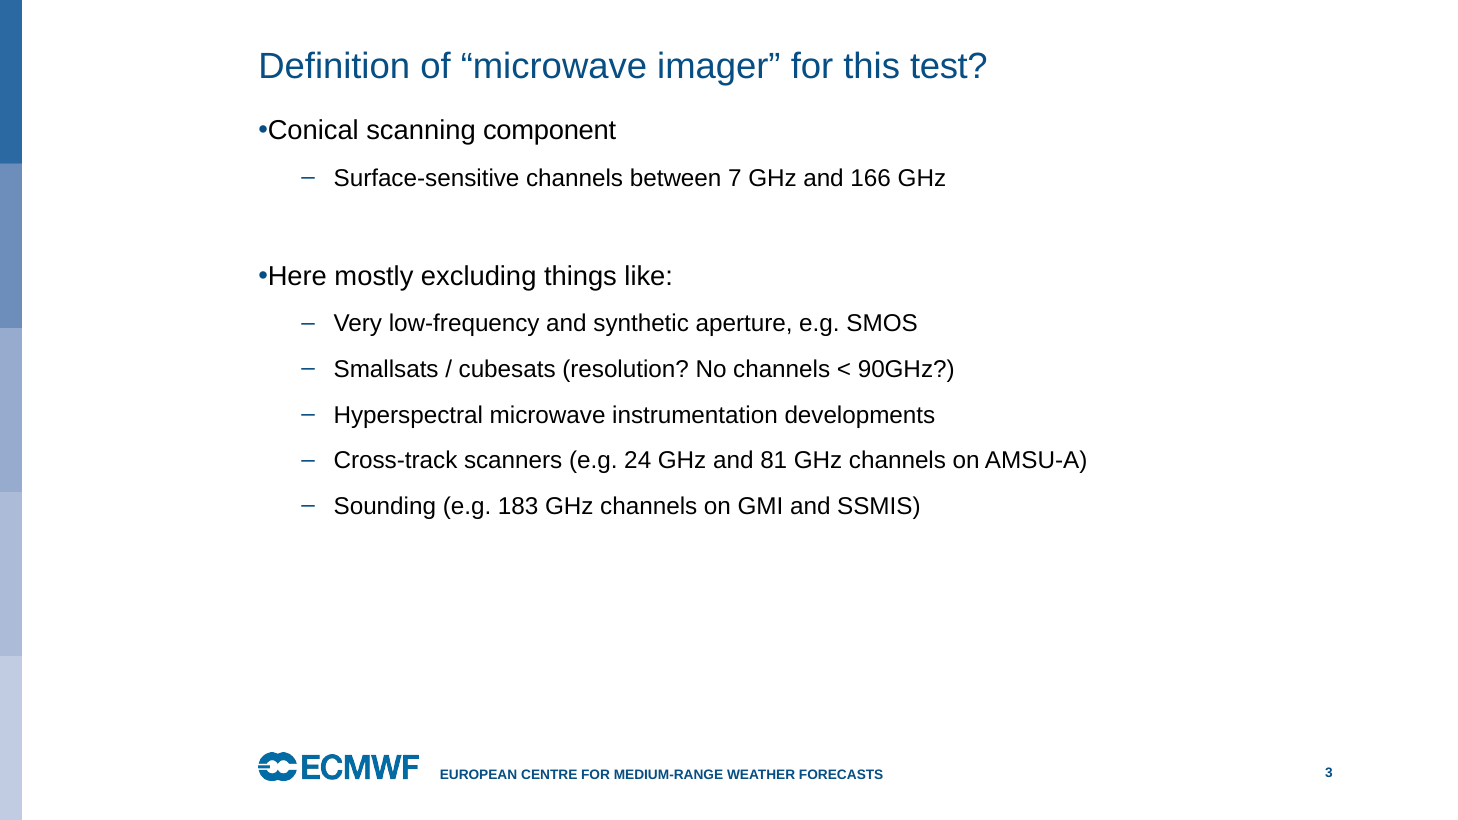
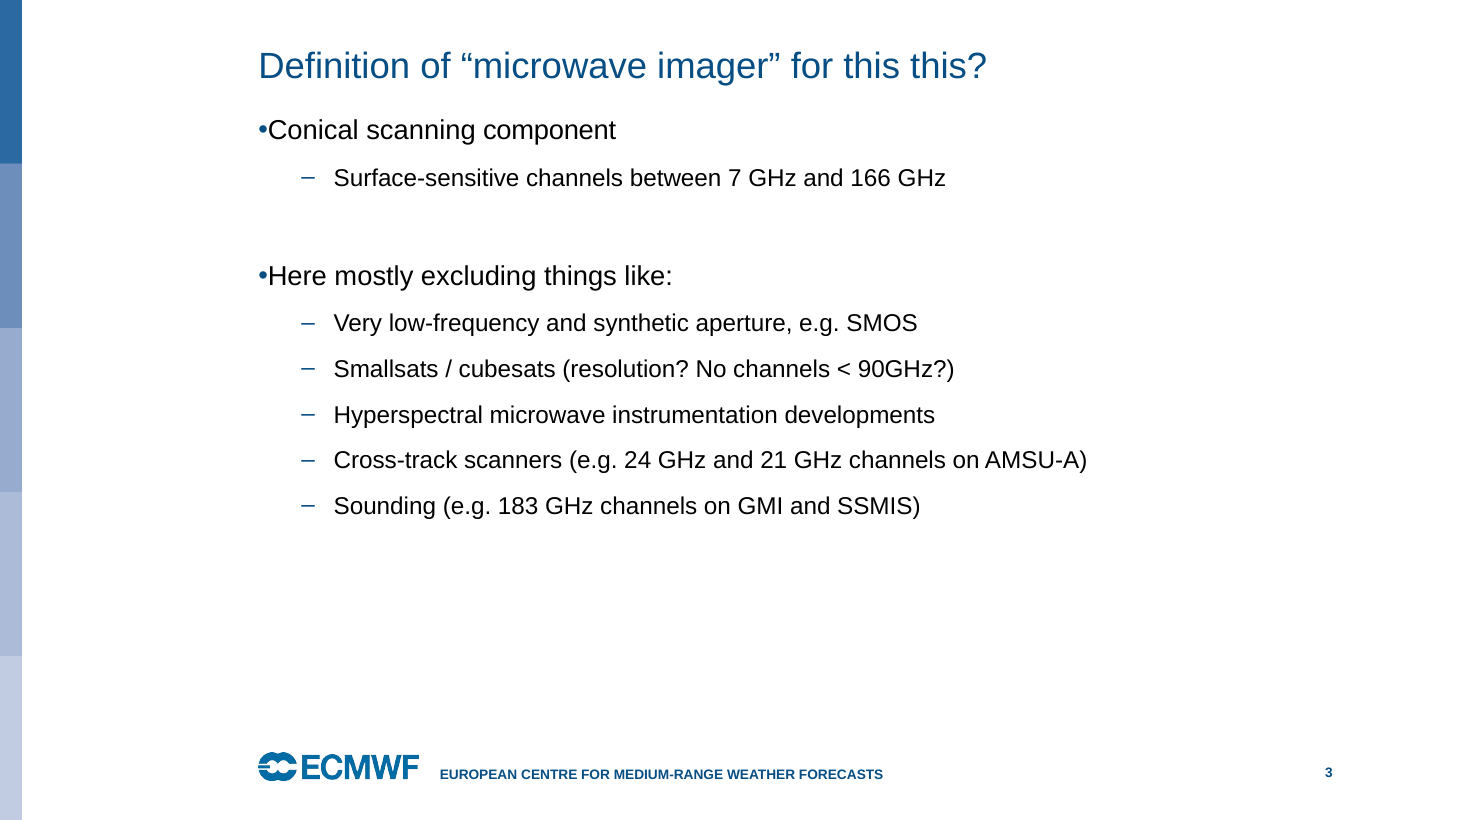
this test: test -> this (949, 66)
81: 81 -> 21 (774, 461)
